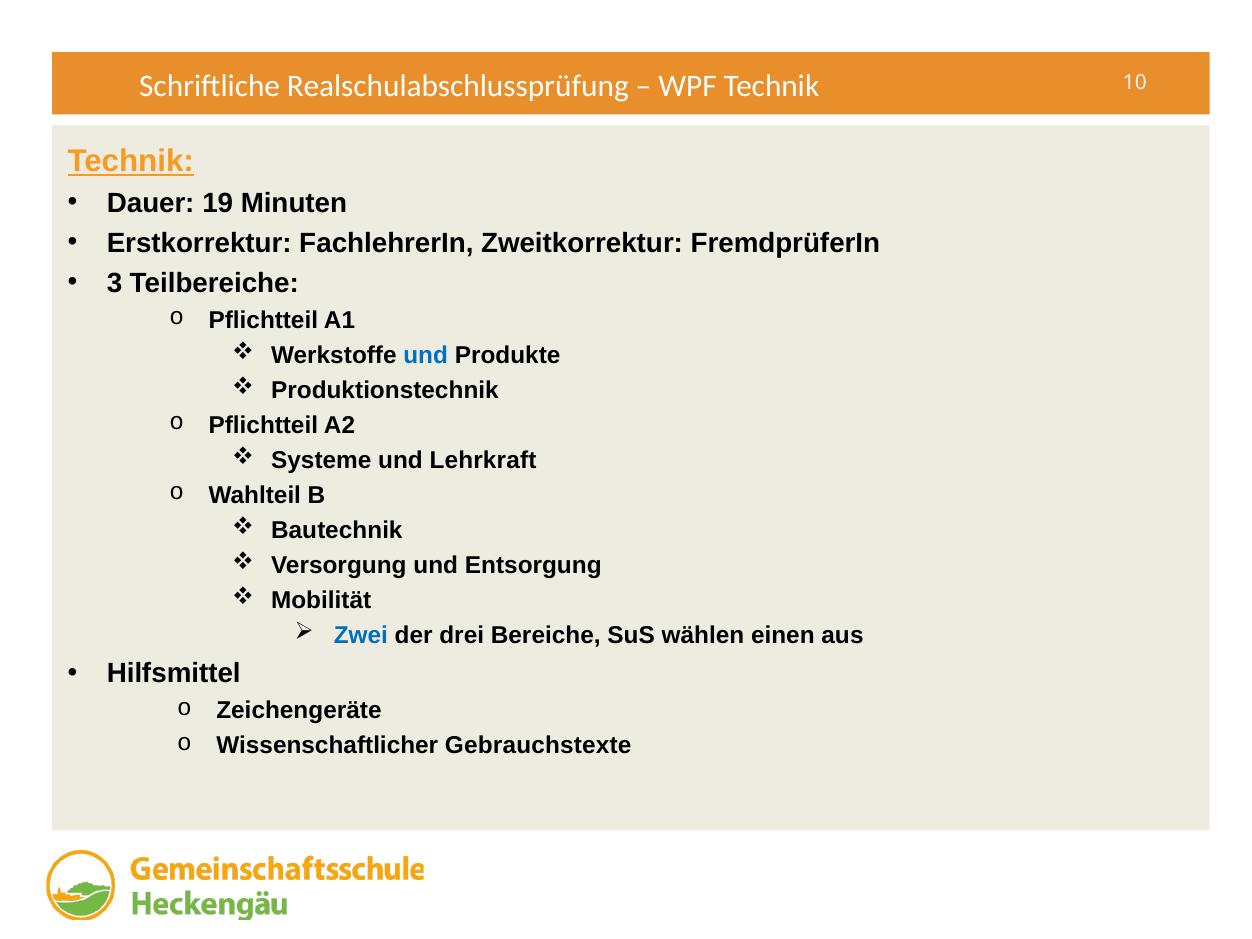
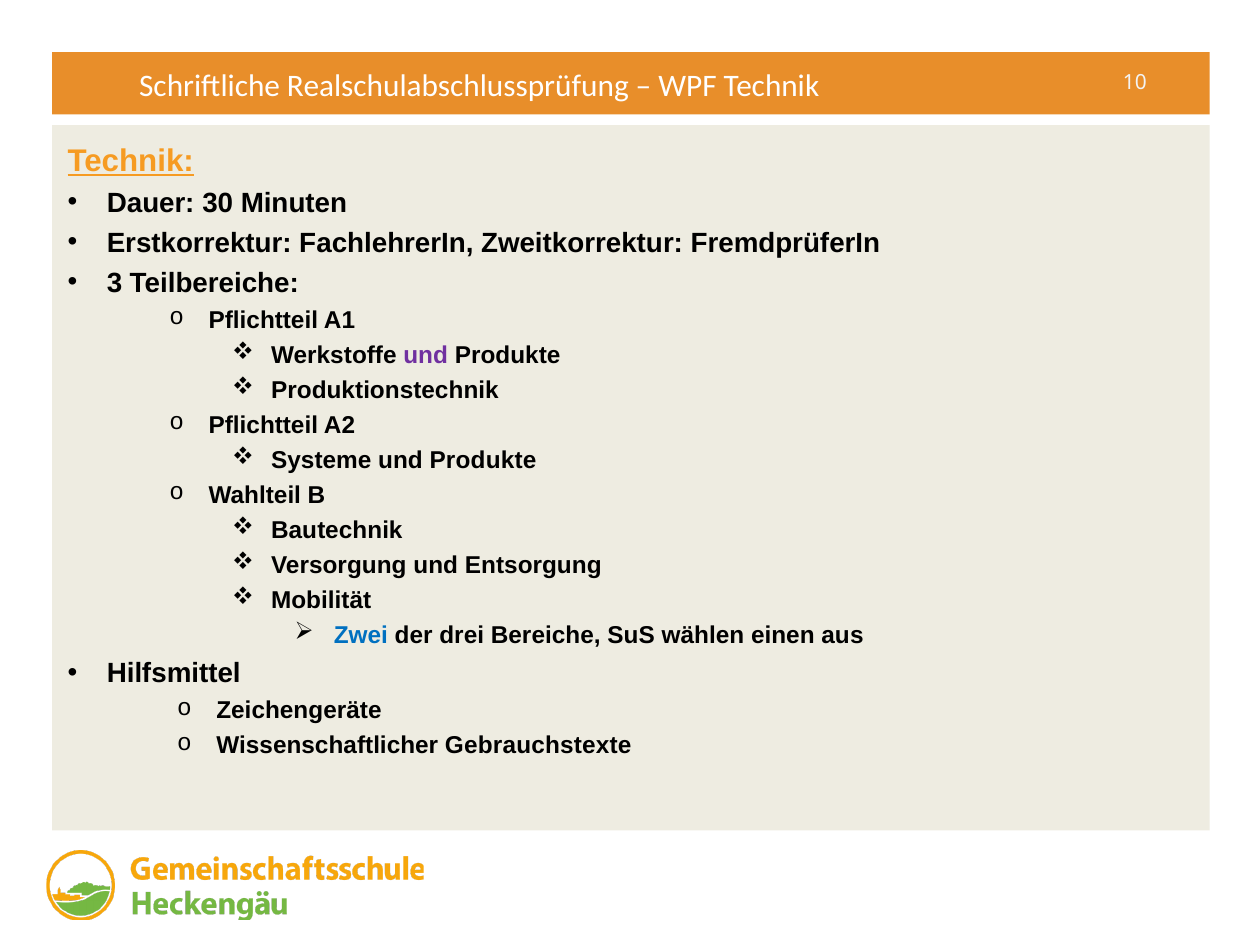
19: 19 -> 30 (218, 203)
und colour: blue -> purple (426, 355)
Systeme und Lehrkraft: Lehrkraft -> Produkte (483, 460)
